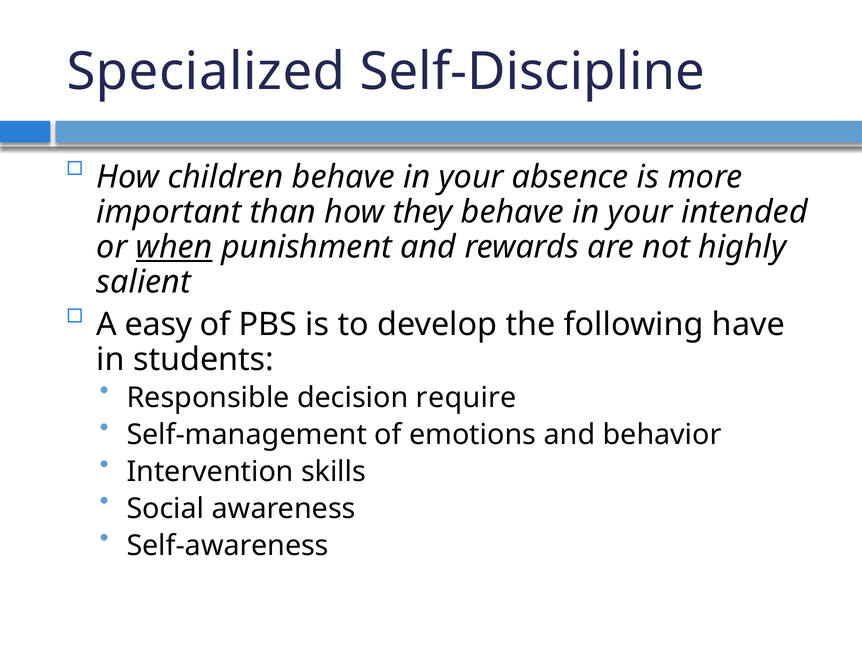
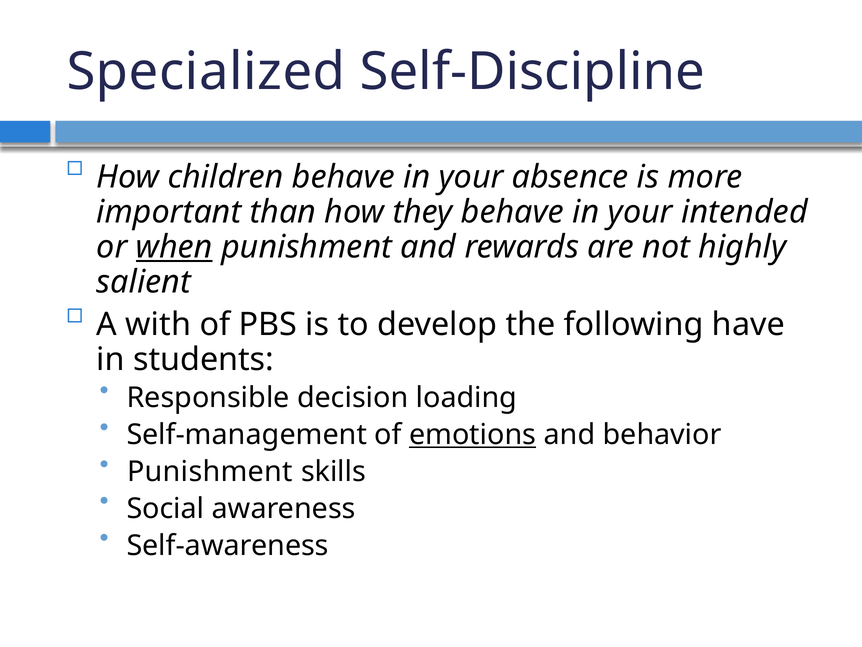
easy: easy -> with (158, 324)
require: require -> loading (466, 398)
emotions underline: none -> present (473, 434)
Intervention: Intervention -> Punishment (210, 471)
